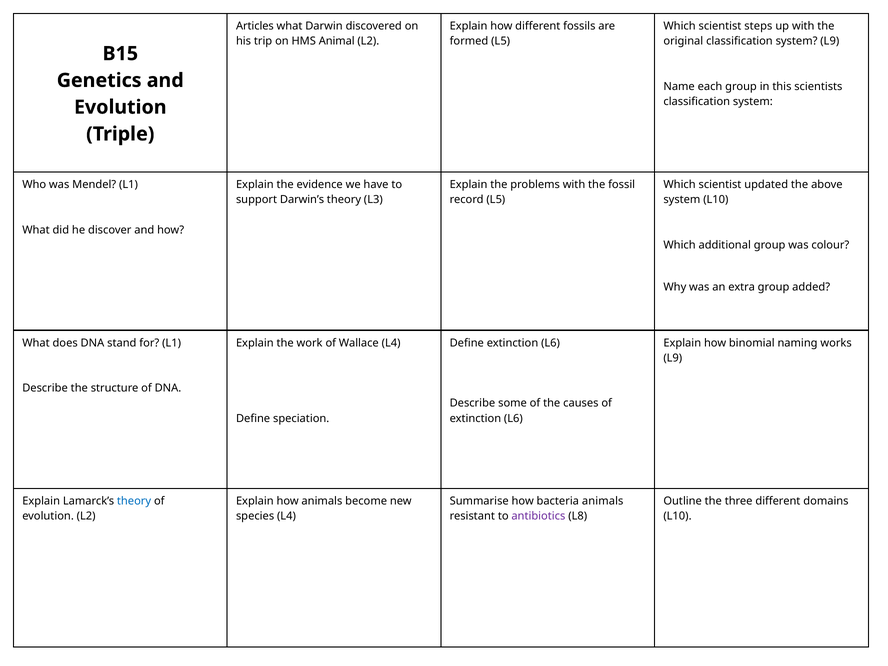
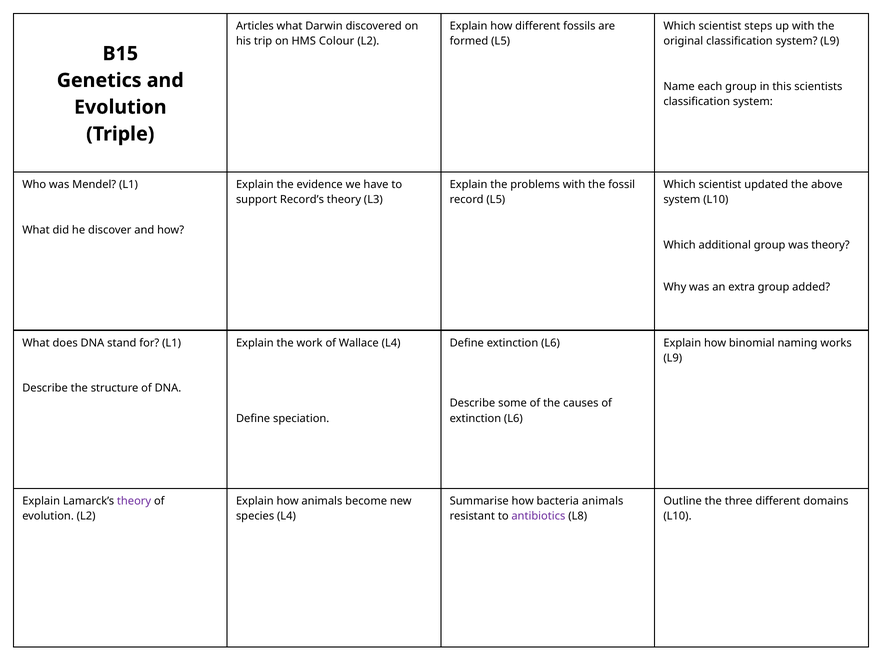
Animal: Animal -> Colour (337, 41)
Darwin’s: Darwin’s -> Record’s (302, 200)
was colour: colour -> theory (830, 245)
theory colour: blue -> purple (134, 501)
